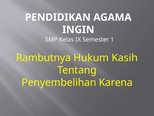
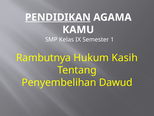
PENDIDIKAN underline: none -> present (58, 17)
INGIN: INGIN -> KAMU (78, 30)
Karena: Karena -> Dawud (116, 82)
